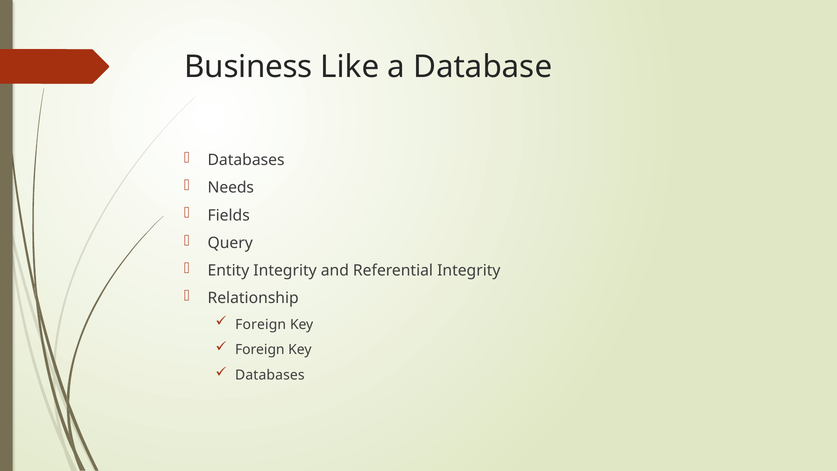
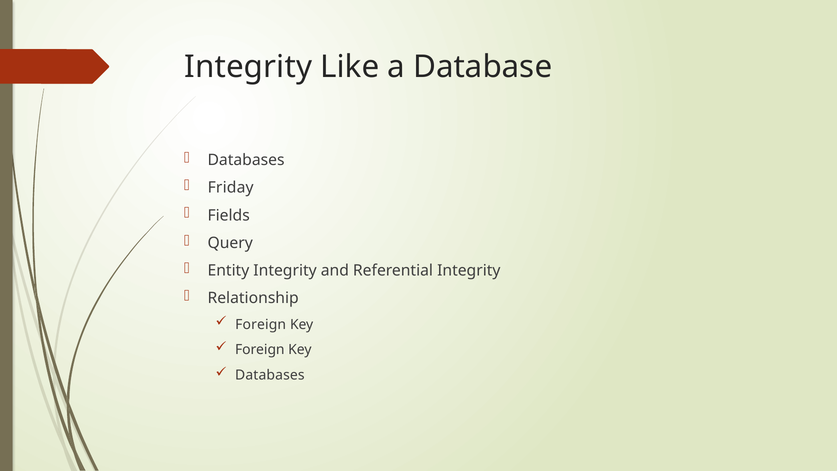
Business: Business -> Integrity (248, 67)
Needs: Needs -> Friday (231, 188)
